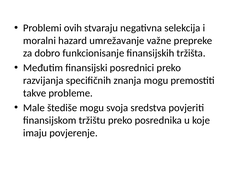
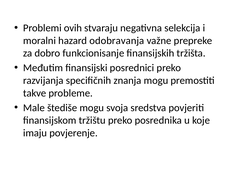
umrežavanje: umrežavanje -> odobravanja (117, 41)
